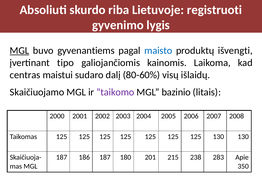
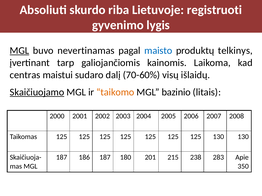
gyvenantiems: gyvenantiems -> nevertinamas (86, 51)
išvengti: išvengti -> telkinys (235, 51)
tipo: tipo -> tarp (66, 63)
80-60%: 80-60% -> 70-60% (141, 75)
Skaičiuojamo underline: none -> present (37, 92)
taikomo colour: purple -> orange (115, 92)
